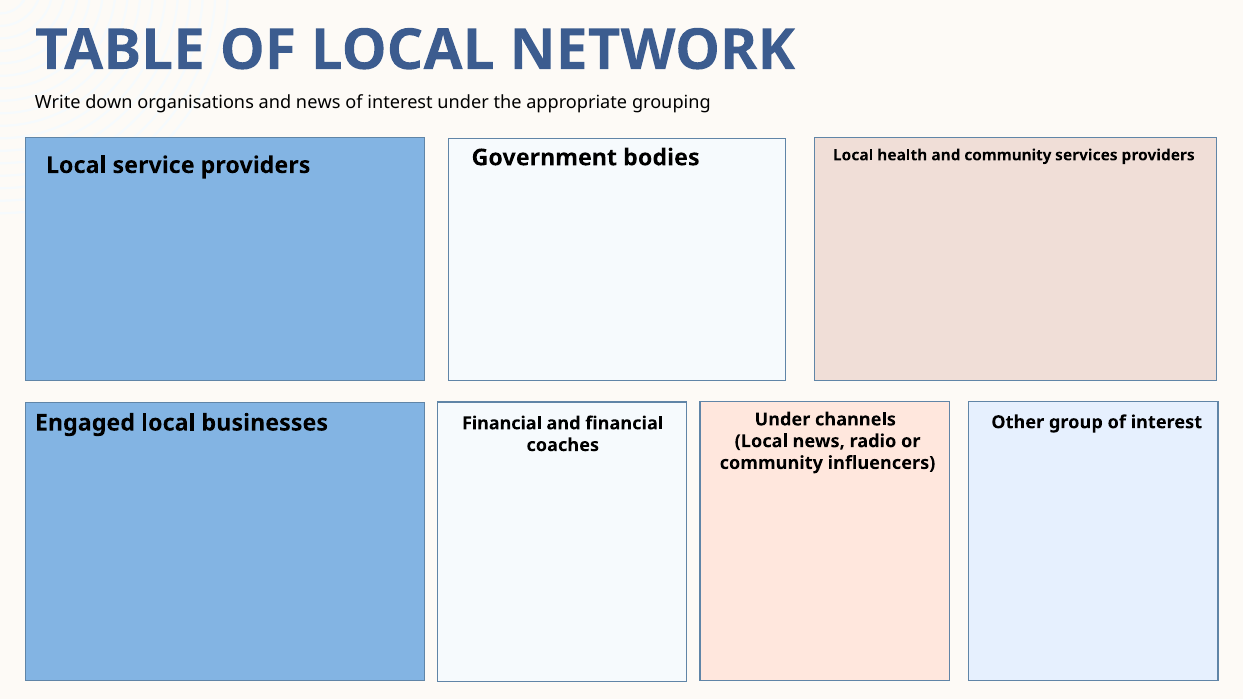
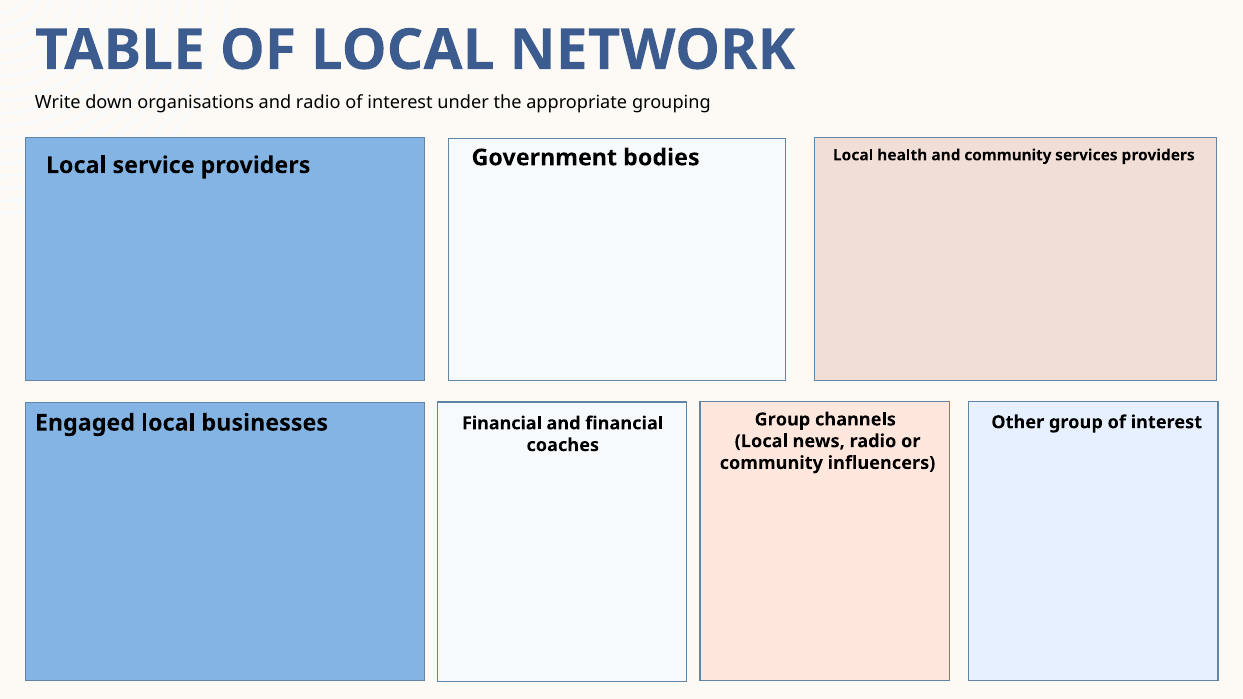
and news: news -> radio (318, 103)
Under: Under -> Group (782, 420)
